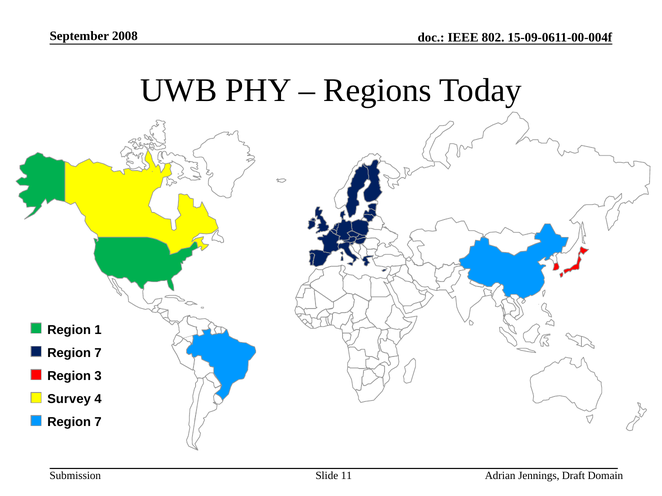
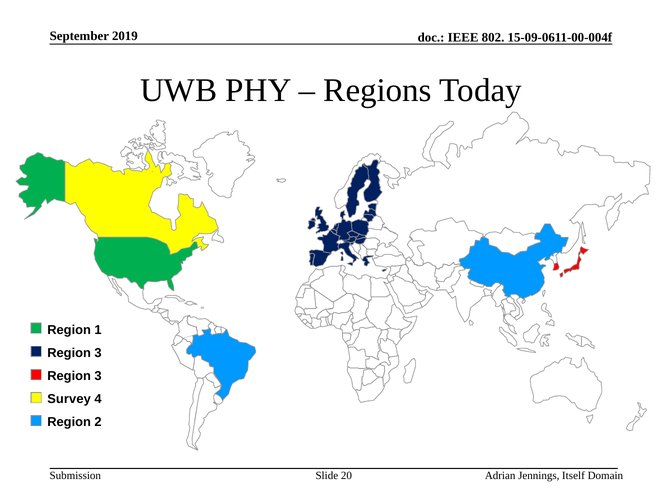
2008: 2008 -> 2019 (125, 36)
7: 7 -> 3 (98, 353)
7: 7 -> 2 (98, 422)
Draft: Draft -> Itself (573, 476)
11: 11 -> 20 (346, 476)
